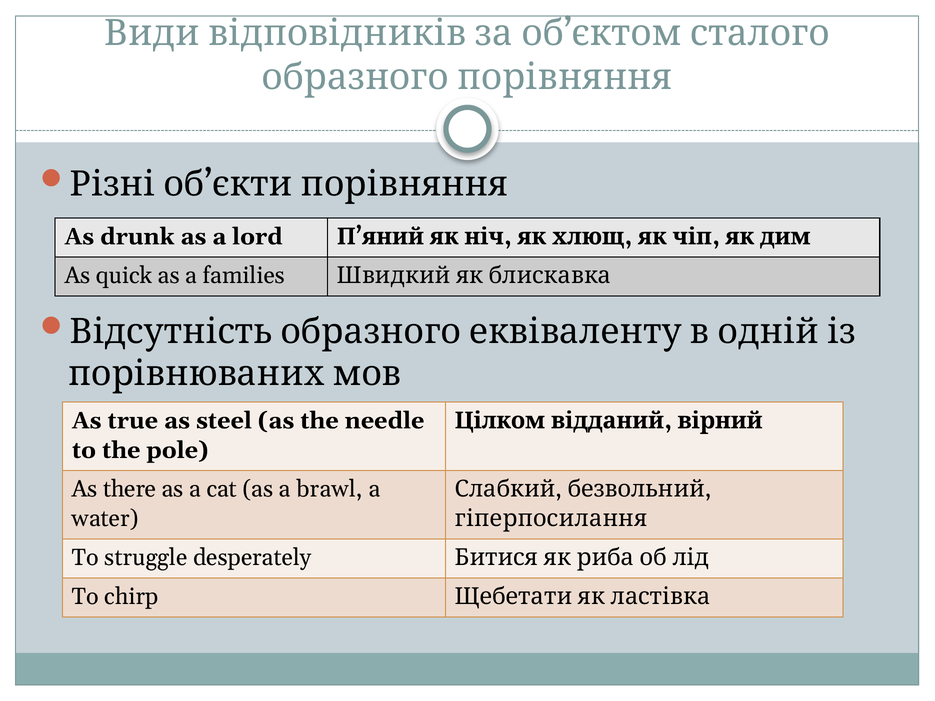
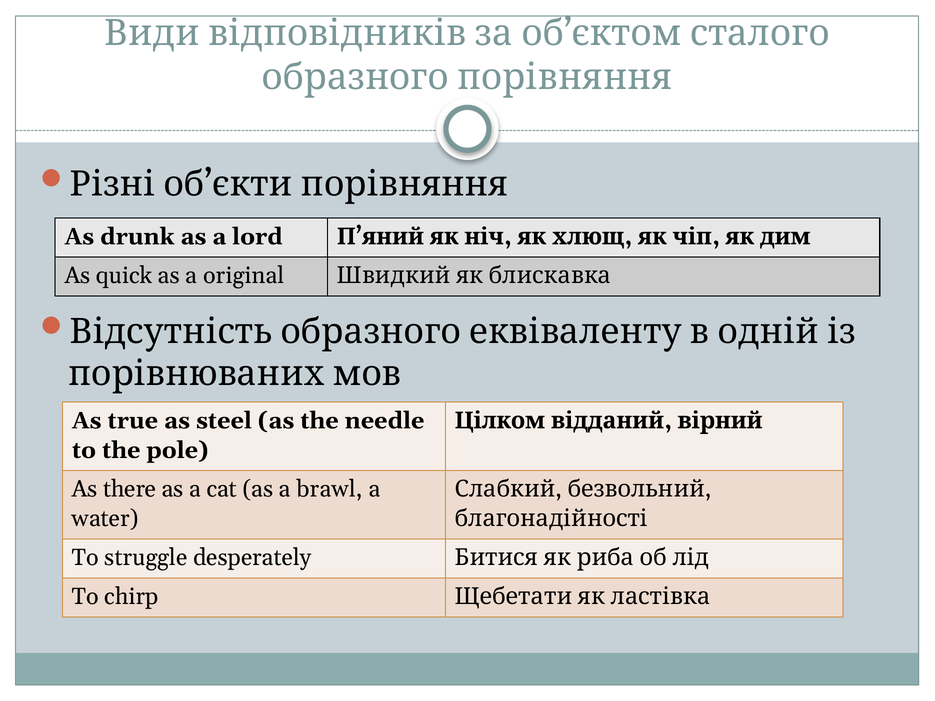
families: families -> original (244, 276)
гіперпосилання: гіперпосилання -> благонадійності (551, 519)
